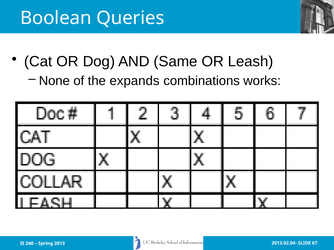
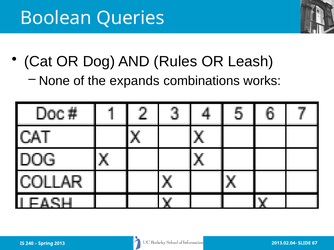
Same: Same -> Rules (176, 62)
